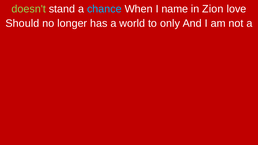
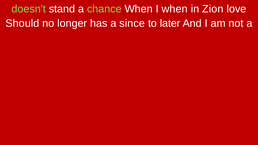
chance colour: light blue -> light green (104, 9)
I name: name -> when (175, 9)
world: world -> since (132, 23)
only: only -> later (170, 23)
